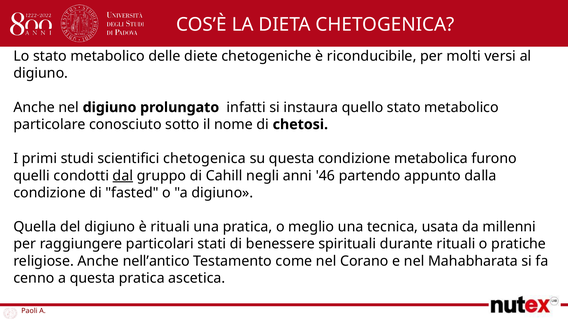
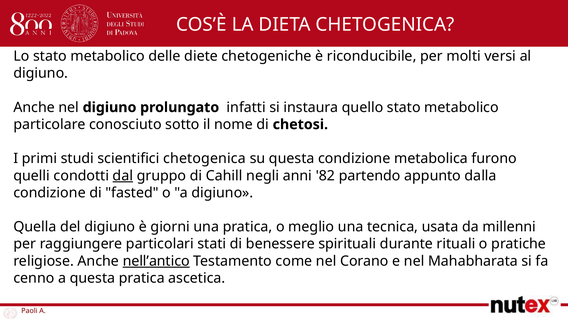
46: 46 -> 82 (325, 175)
è rituali: rituali -> giorni (170, 227)
nell’antico underline: none -> present (156, 261)
